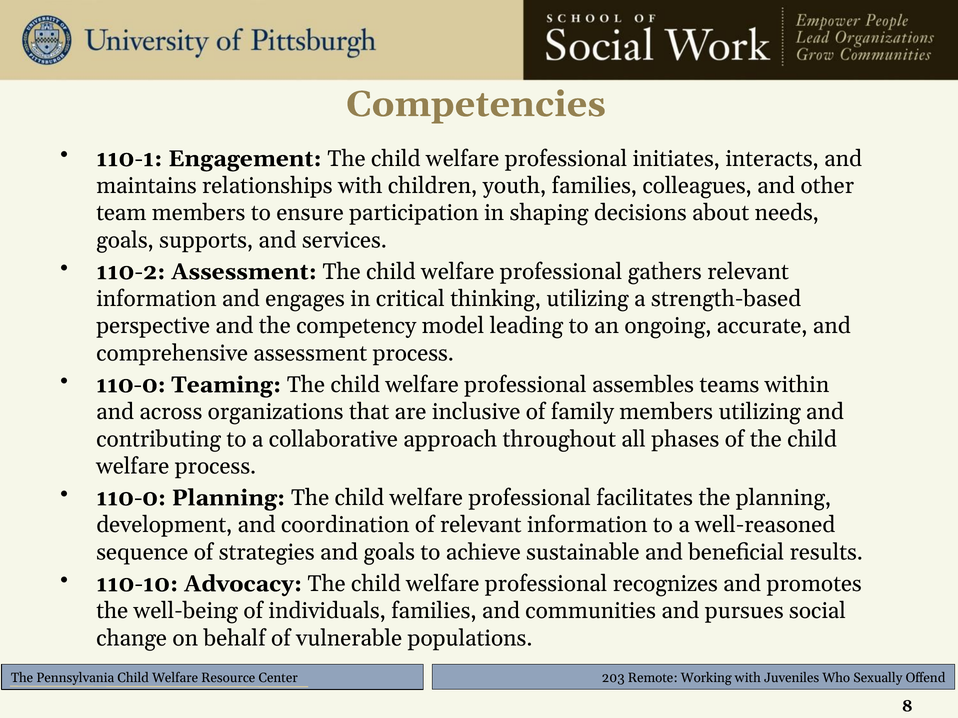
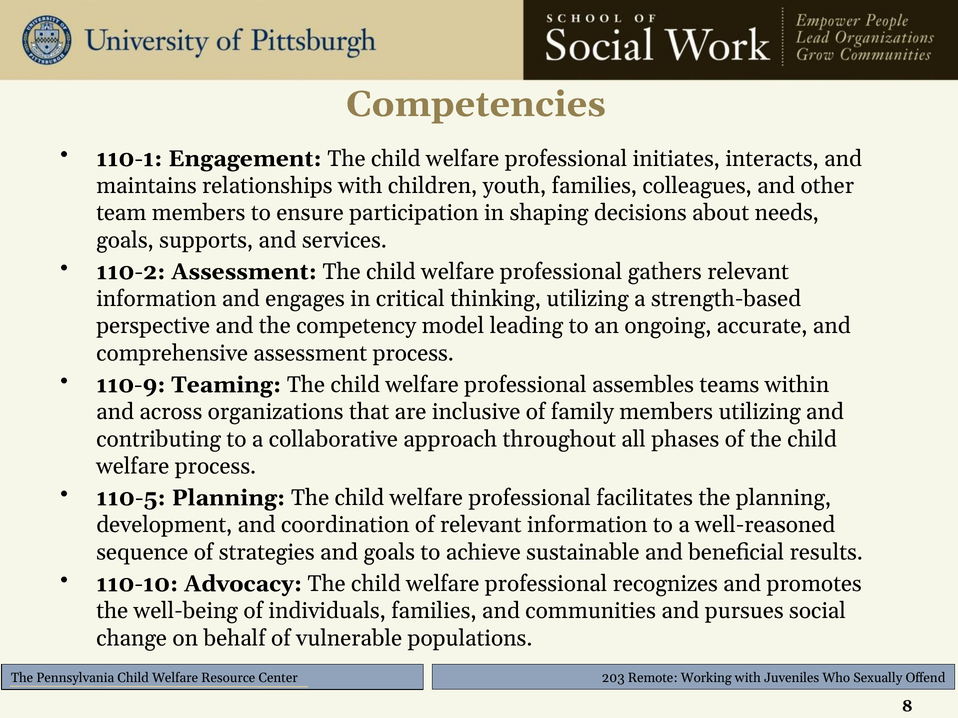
110-0: 110-0 -> 110-9 (131, 385)
110-0: 110-0 -> 110-5 (131, 498)
